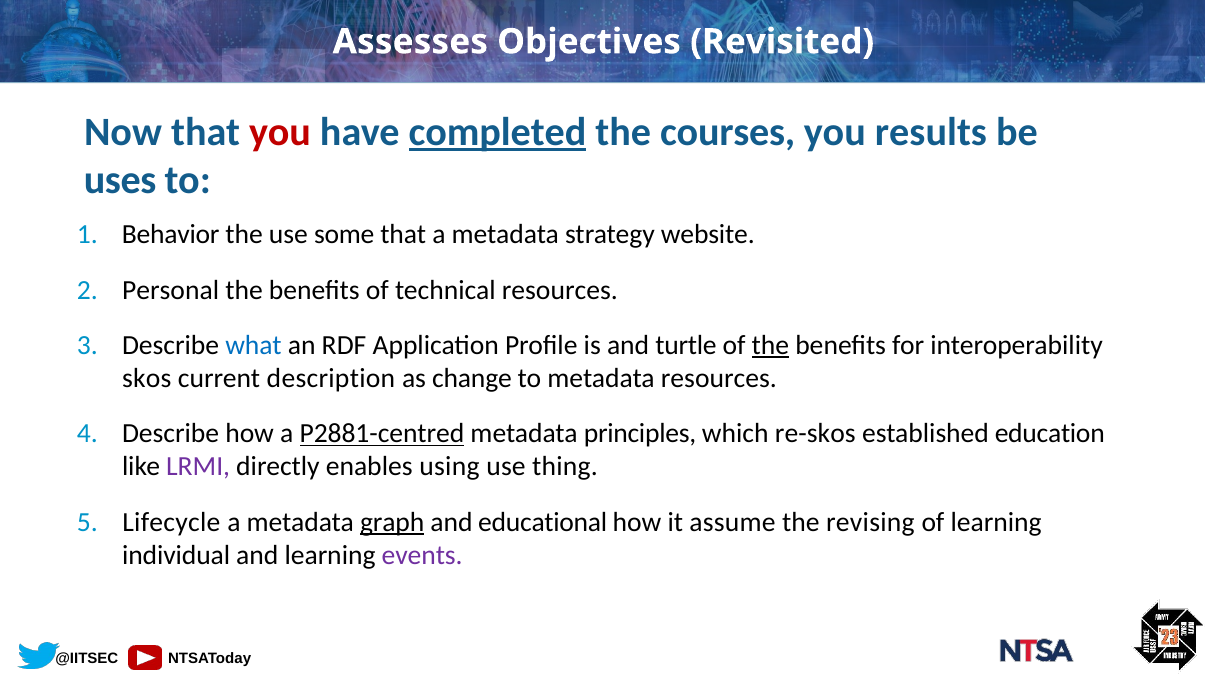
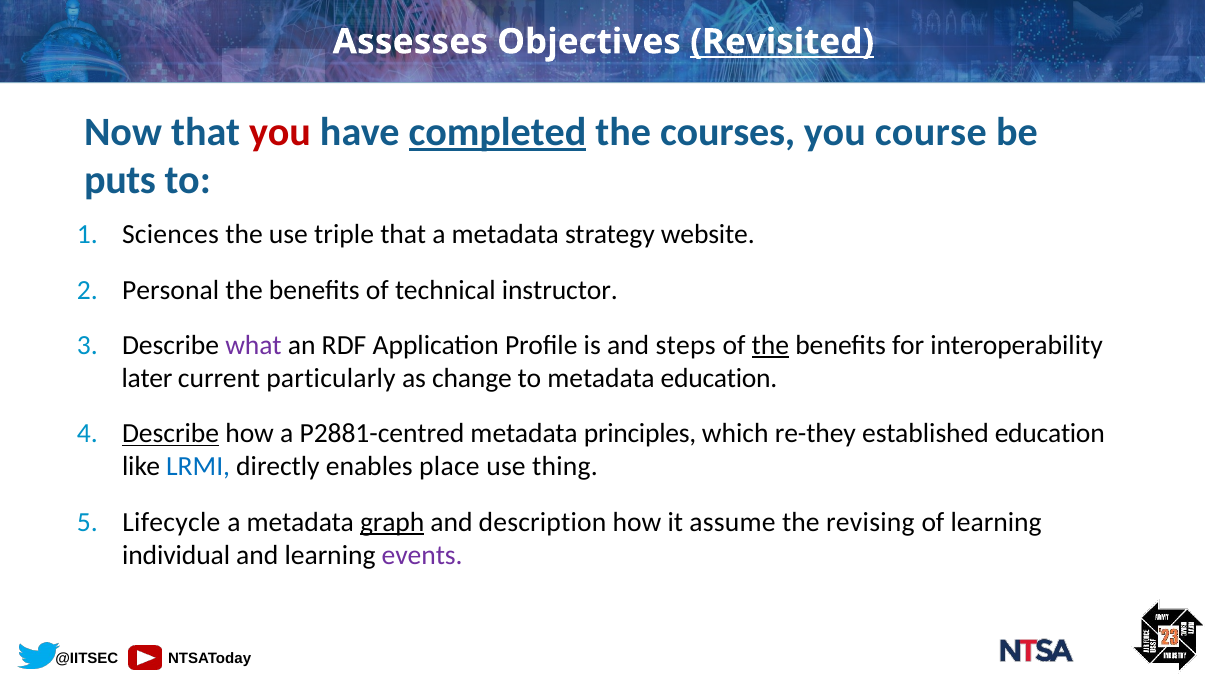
Revisited underline: none -> present (782, 42)
results: results -> course (931, 132)
uses: uses -> puts (120, 180)
Behavior: Behavior -> Sciences (170, 235)
some: some -> triple (344, 235)
technical resources: resources -> instructor (560, 290)
what colour: blue -> purple (253, 345)
turtle: turtle -> steps (686, 345)
skos: skos -> later (147, 378)
description: description -> particularly (331, 378)
metadata resources: resources -> education (719, 378)
Describe underline: none -> present (171, 434)
P2881-centred underline: present -> none (382, 434)
re-skos: re-skos -> re-they (815, 434)
LRMI colour: purple -> blue (198, 467)
using: using -> place (449, 467)
educational: educational -> description (542, 522)
